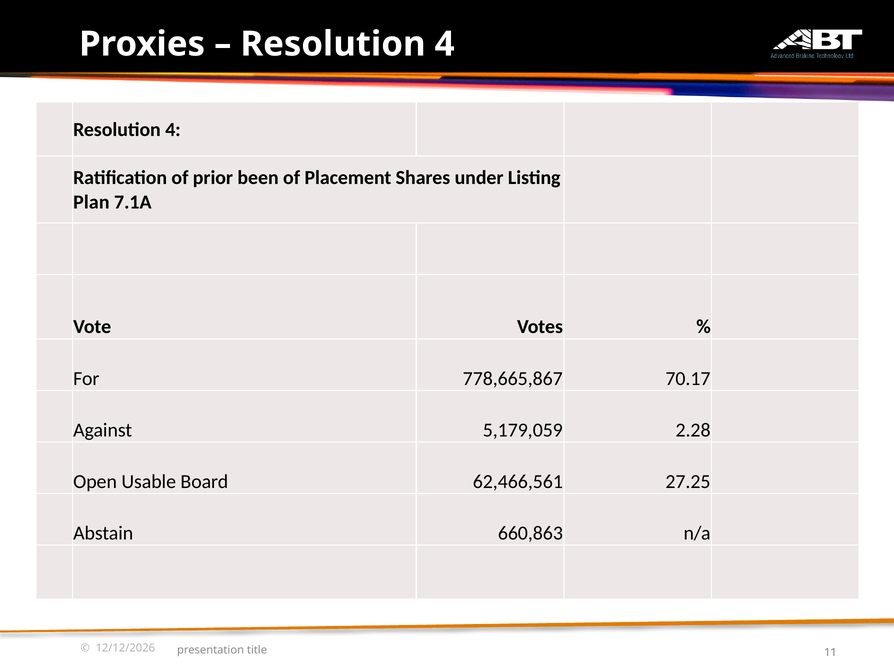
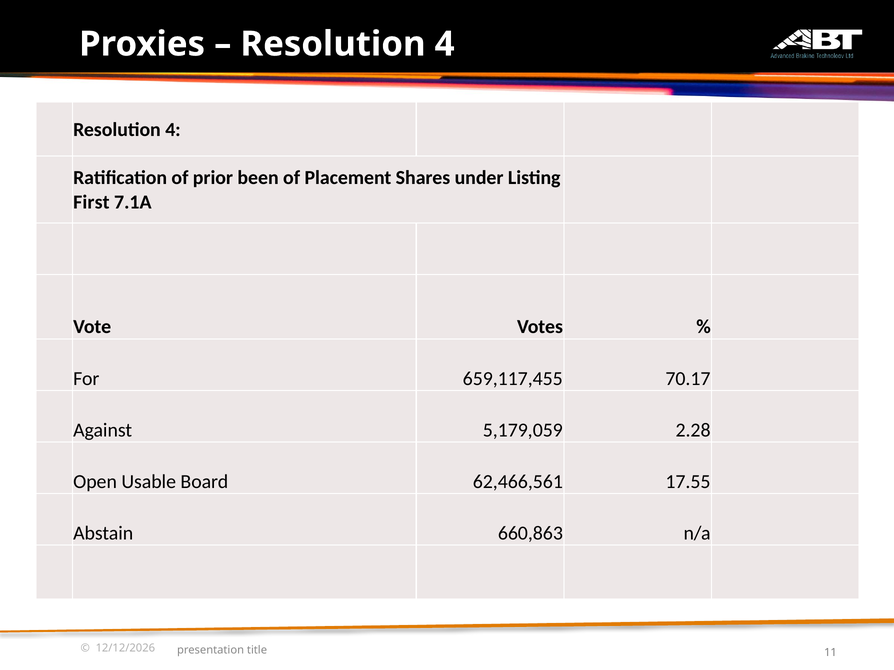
Plan: Plan -> First (91, 202)
778,665,867: 778,665,867 -> 659,117,455 (513, 379)
27.25: 27.25 -> 17.55 (688, 482)
